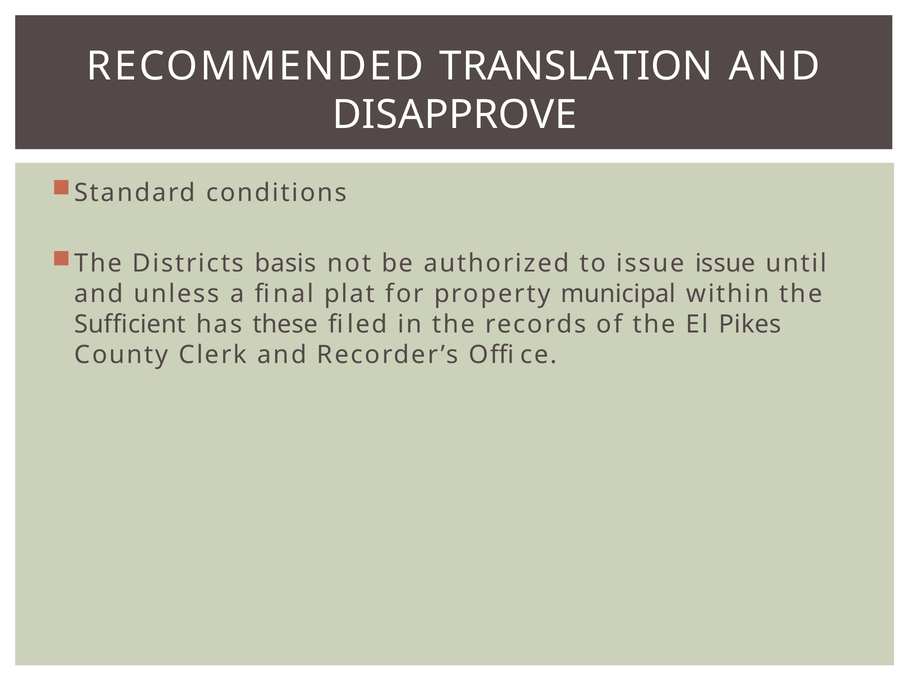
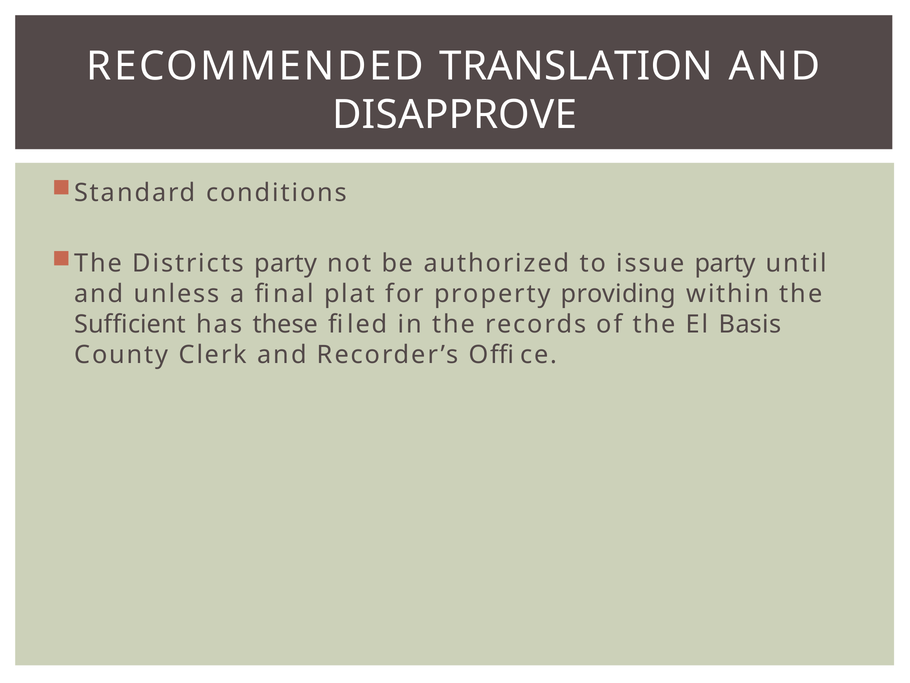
Districts basis: basis -> party (286, 263)
issue issue: issue -> party (725, 263)
municipal: municipal -> providing (618, 294)
Pikes: Pikes -> Basis (750, 324)
